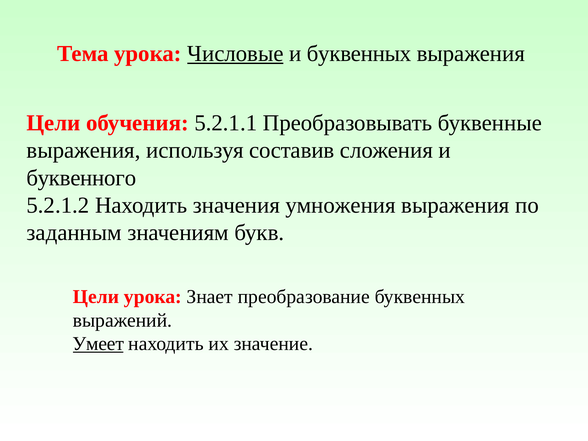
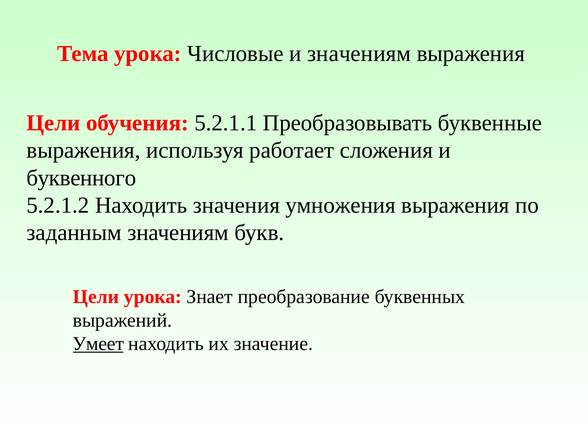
Числовые underline: present -> none (235, 53)
и буквенных: буквенных -> значениям (359, 53)
составив: составив -> работает (292, 150)
